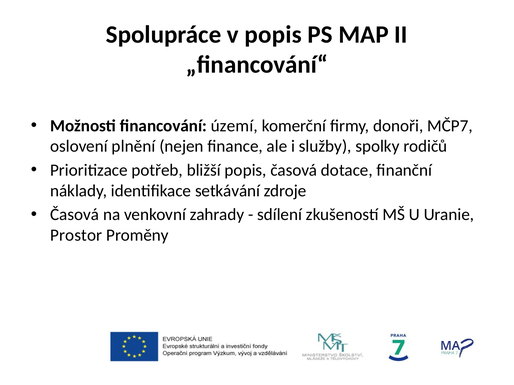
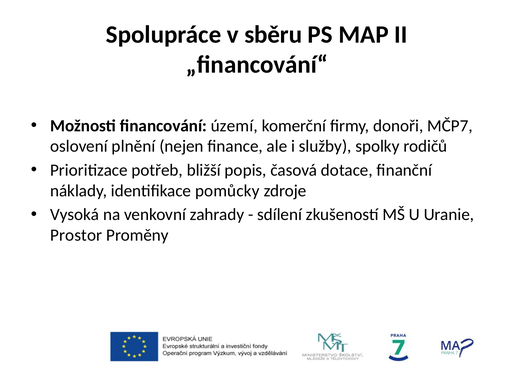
v popis: popis -> sběru (273, 35)
setkávání: setkávání -> pomůcky (227, 191)
Časová: Časová -> Vysoká (75, 215)
